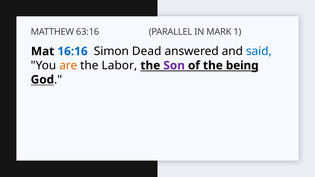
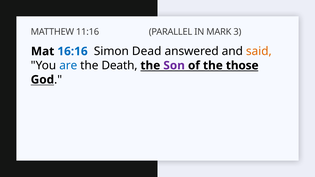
63:16: 63:16 -> 11:16 (88, 32)
1: 1 -> 3 (237, 32)
said colour: blue -> orange (259, 51)
are colour: orange -> blue (68, 66)
Labor: Labor -> Death (119, 66)
being: being -> those (242, 66)
